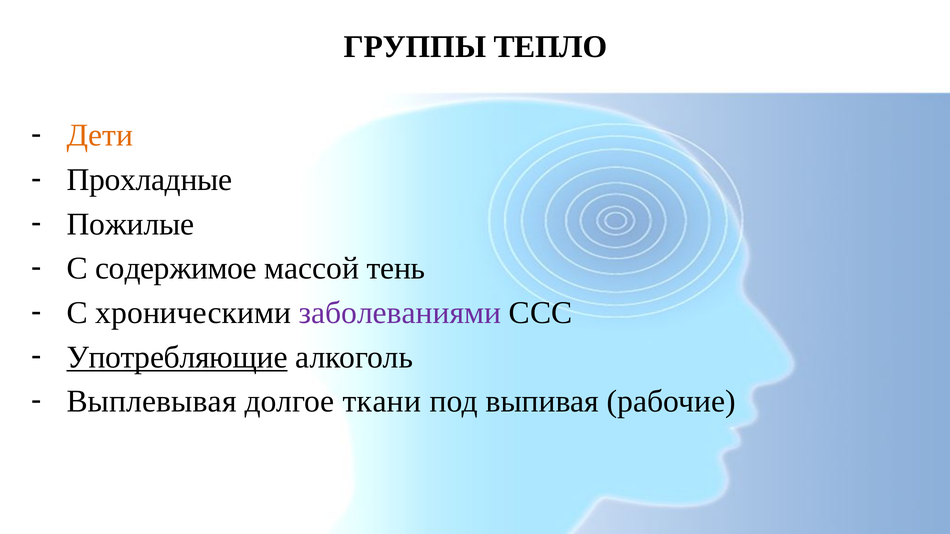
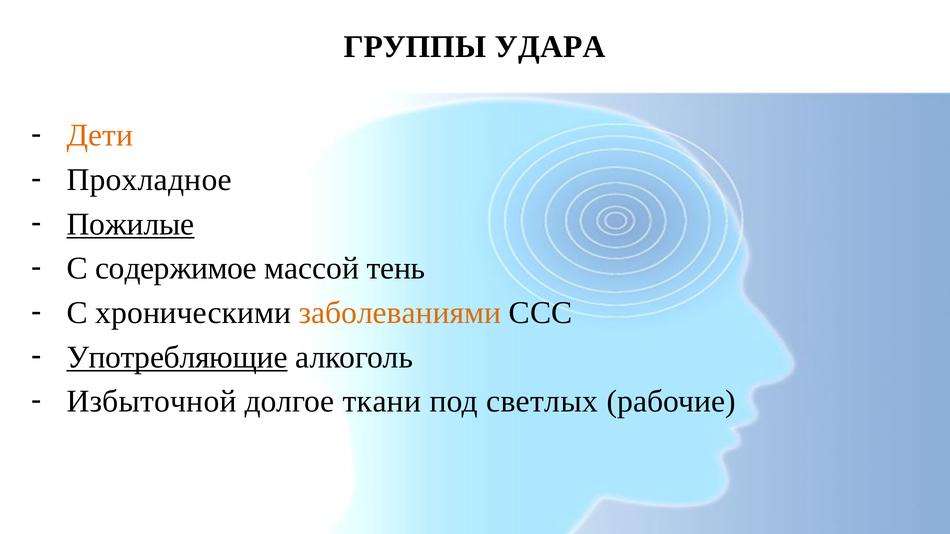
ТЕПЛО: ТЕПЛО -> УДАРА (550, 47)
Прохладные: Прохладные -> Прохладное (149, 180)
Пожилые underline: none -> present (130, 224)
заболеваниями colour: purple -> orange (400, 313)
Выплевывая: Выплевывая -> Избыточной (152, 402)
выпивая: выпивая -> светлых (542, 402)
